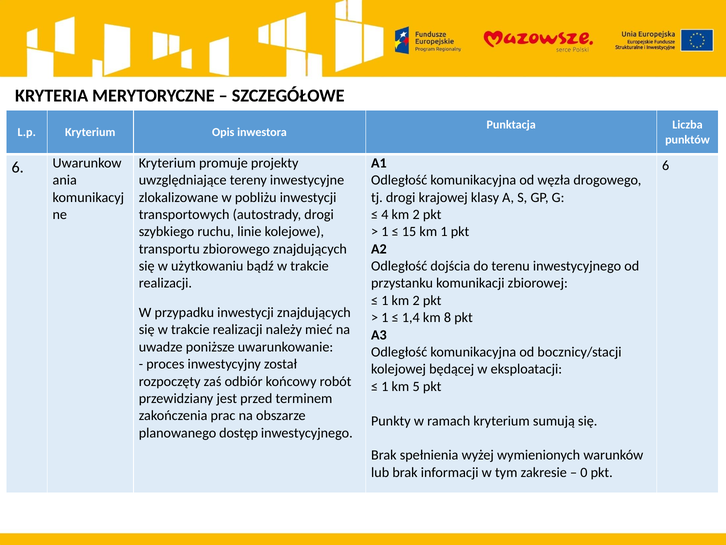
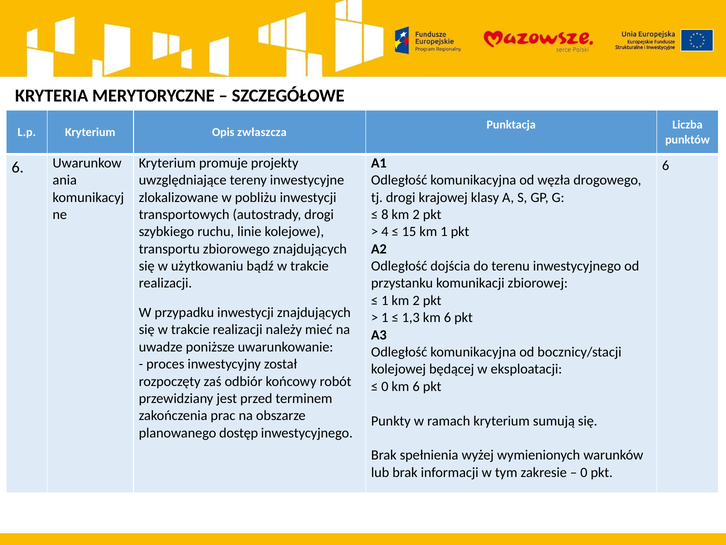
inwestora: inwestora -> zwłaszcza (262, 132)
4: 4 -> 8 (385, 214)
1: 1 -> 4 (385, 232)
1,4: 1,4 -> 1,3 (411, 317)
8: 8 -> 6 (447, 317)
1: 1 -> 0 (385, 386)
5: 5 -> 6 (416, 386)
